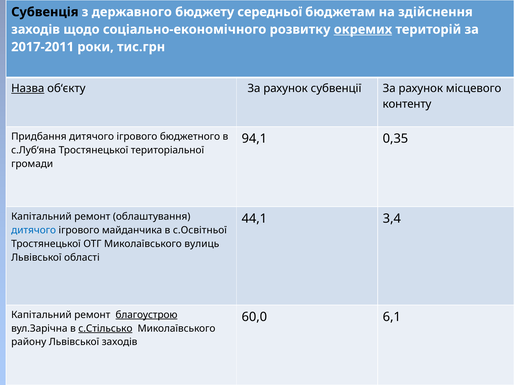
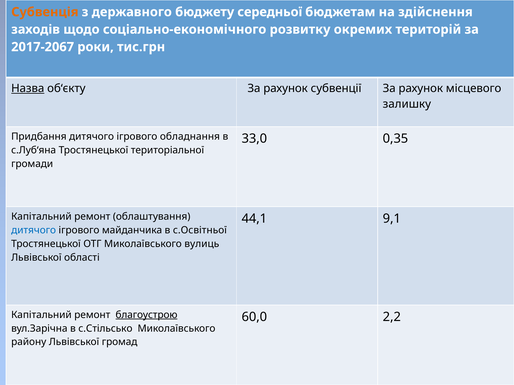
Субвенція colour: black -> orange (45, 12)
окремих underline: present -> none (363, 30)
2017-2011: 2017-2011 -> 2017-2067 (43, 47)
контенту: контенту -> залишку (407, 104)
бюджетного: бюджетного -> обладнання (190, 137)
94,1: 94,1 -> 33,0 (254, 139)
3,4: 3,4 -> 9,1 (392, 219)
6,1: 6,1 -> 2,2 (392, 317)
с.Стільсько underline: present -> none (105, 329)
Львівської заходів: заходів -> громад (120, 342)
